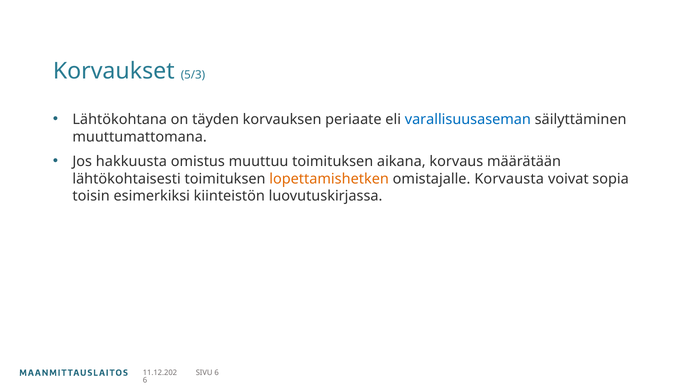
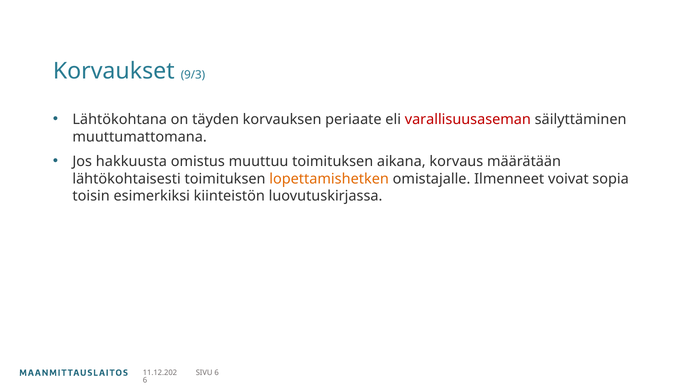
5/3: 5/3 -> 9/3 (193, 75)
varallisuusaseman colour: blue -> red (468, 119)
Korvausta: Korvausta -> Ilmenneet (509, 178)
